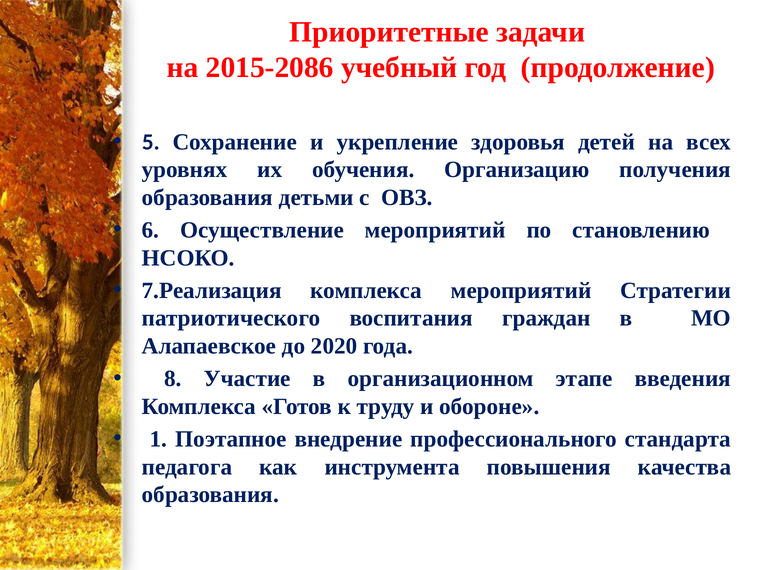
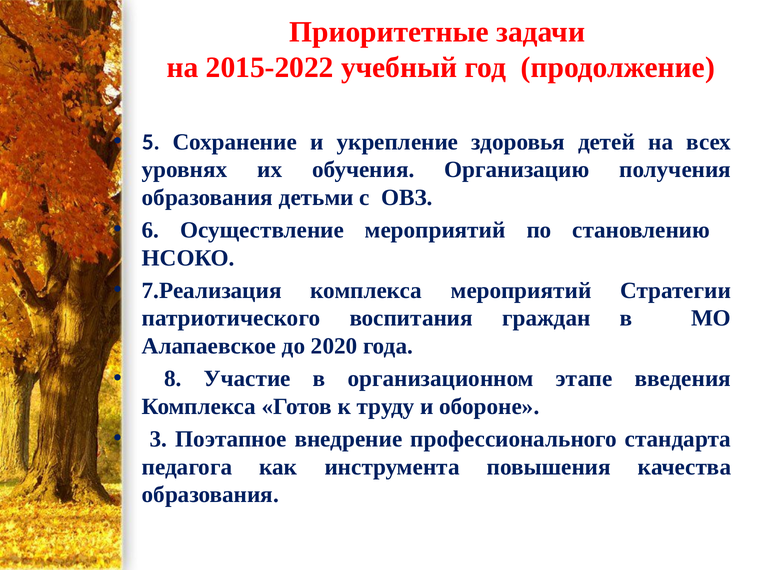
2015-2086: 2015-2086 -> 2015-2022 (270, 67)
1: 1 -> 3 (159, 439)
